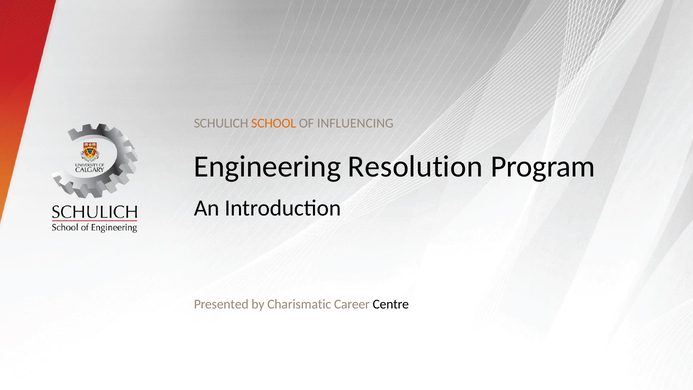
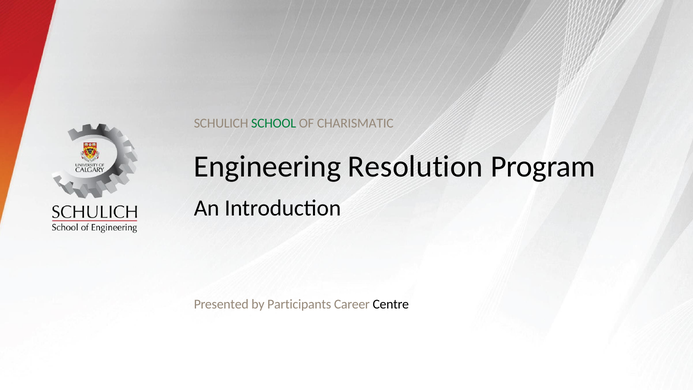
SCHOOL colour: orange -> green (274, 123)
INFLUENCING: INFLUENCING -> CHARISMATIC (355, 123)
Charismatic: Charismatic -> Participants (299, 304)
